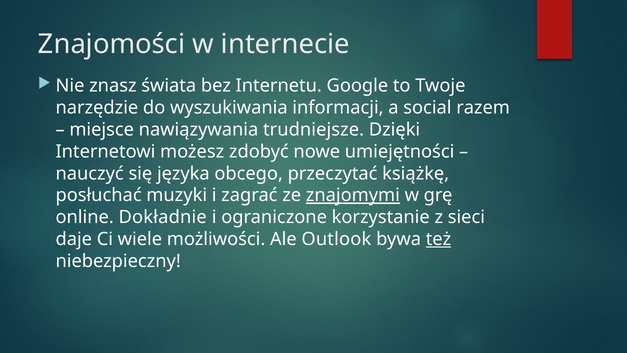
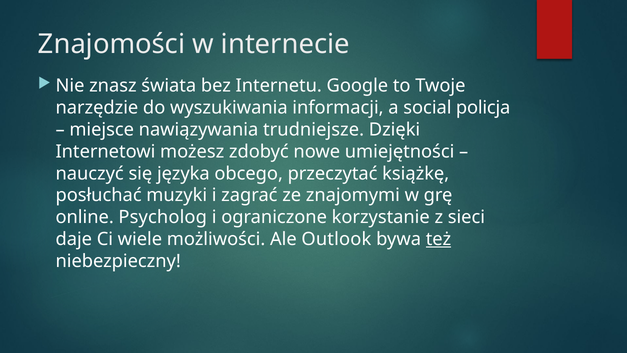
razem: razem -> policja (483, 108)
znajomymi underline: present -> none (353, 195)
Dokładnie: Dokładnie -> Psycholog (163, 217)
